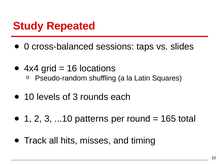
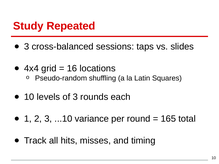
0: 0 -> 3 (27, 47)
patterns: patterns -> variance (92, 119)
